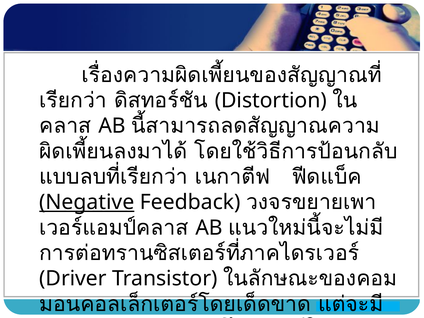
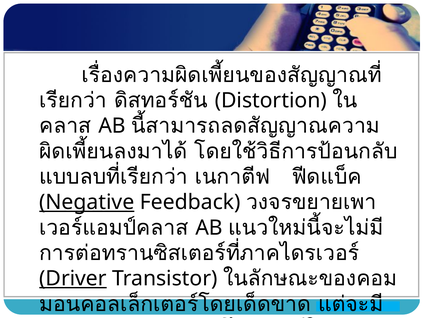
Driver underline: none -> present (73, 279)
